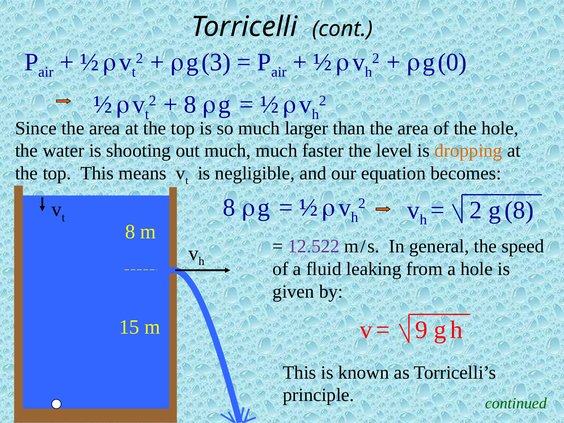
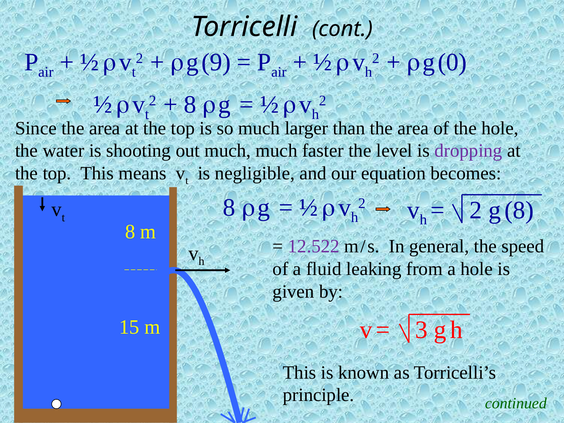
3: 3 -> 9 (216, 62)
dropping colour: orange -> purple (468, 151)
9: 9 -> 3 (421, 330)
